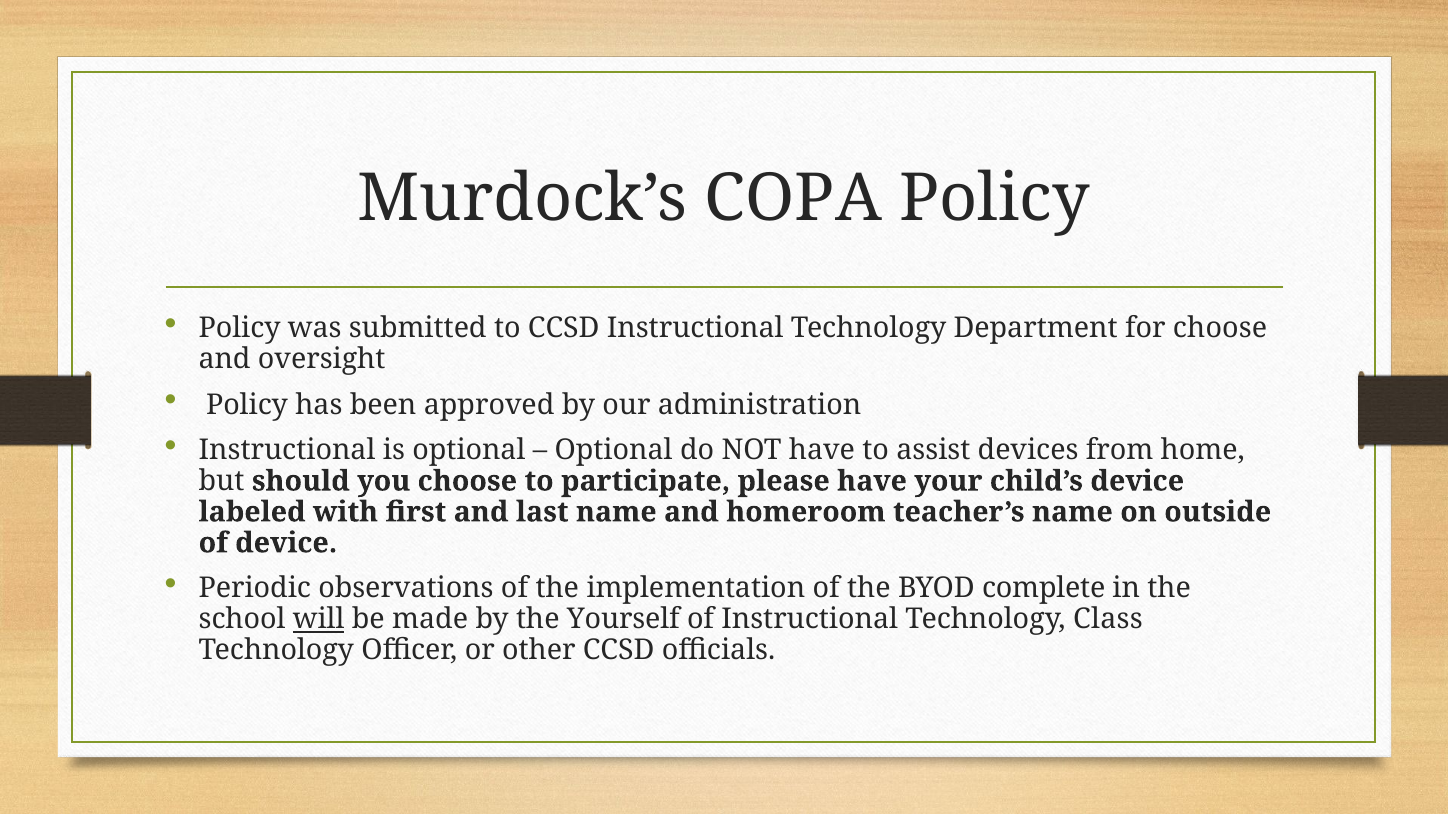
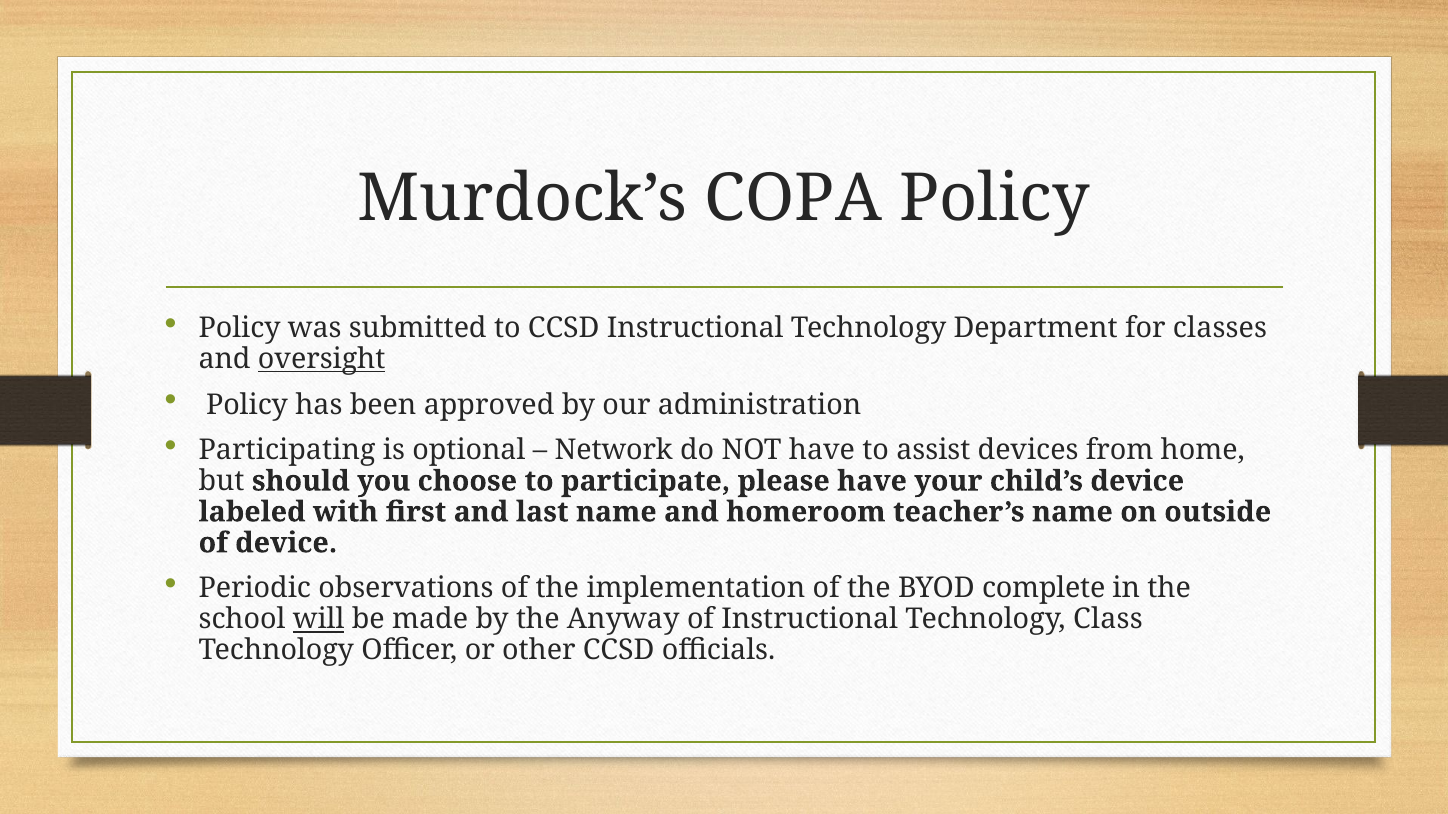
for choose: choose -> classes (1220, 328)
oversight underline: none -> present (322, 359)
Instructional: Instructional -> Participating (287, 450)
Optional: Optional -> Network (614, 450)
Yourself: Yourself -> Anyway (623, 620)
